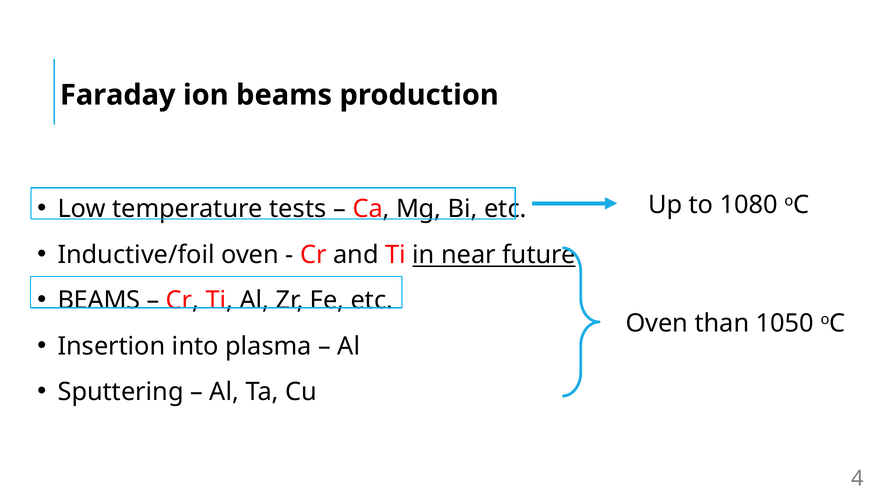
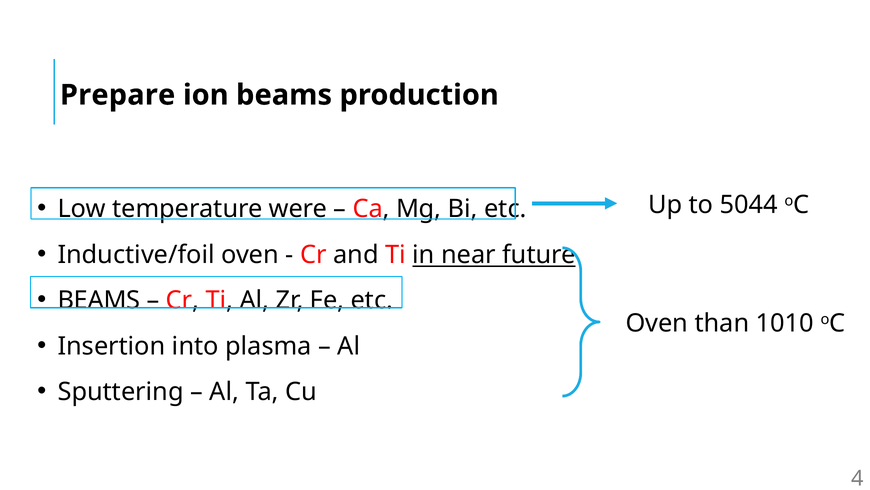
Faraday: Faraday -> Prepare (118, 95)
tests: tests -> were (298, 209)
1080: 1080 -> 5044 (749, 205)
1050: 1050 -> 1010 (785, 323)
